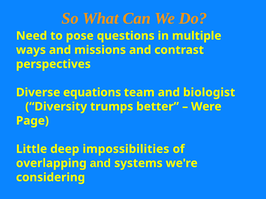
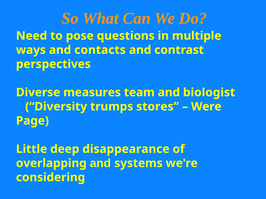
and missions: missions -> contacts (100, 50)
equations: equations -> measures (92, 93)
better: better -> stores (158, 107)
impossibilities: impossibilities -> disappearance (126, 149)
